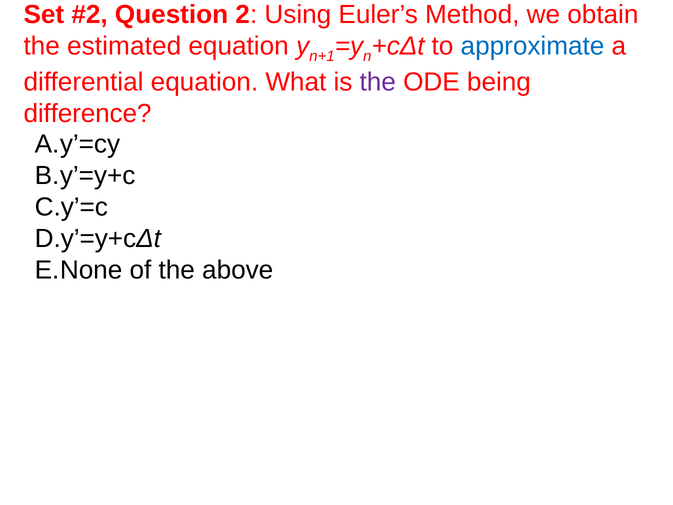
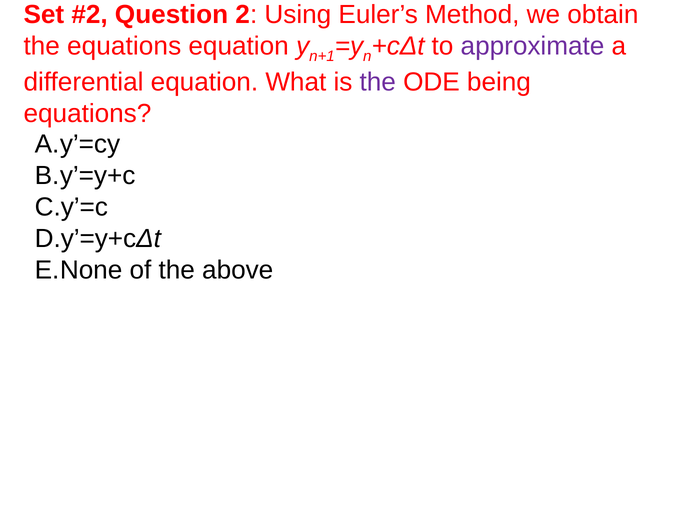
the estimated: estimated -> equations (124, 46)
approximate colour: blue -> purple (532, 46)
difference: difference -> equations (87, 113)
